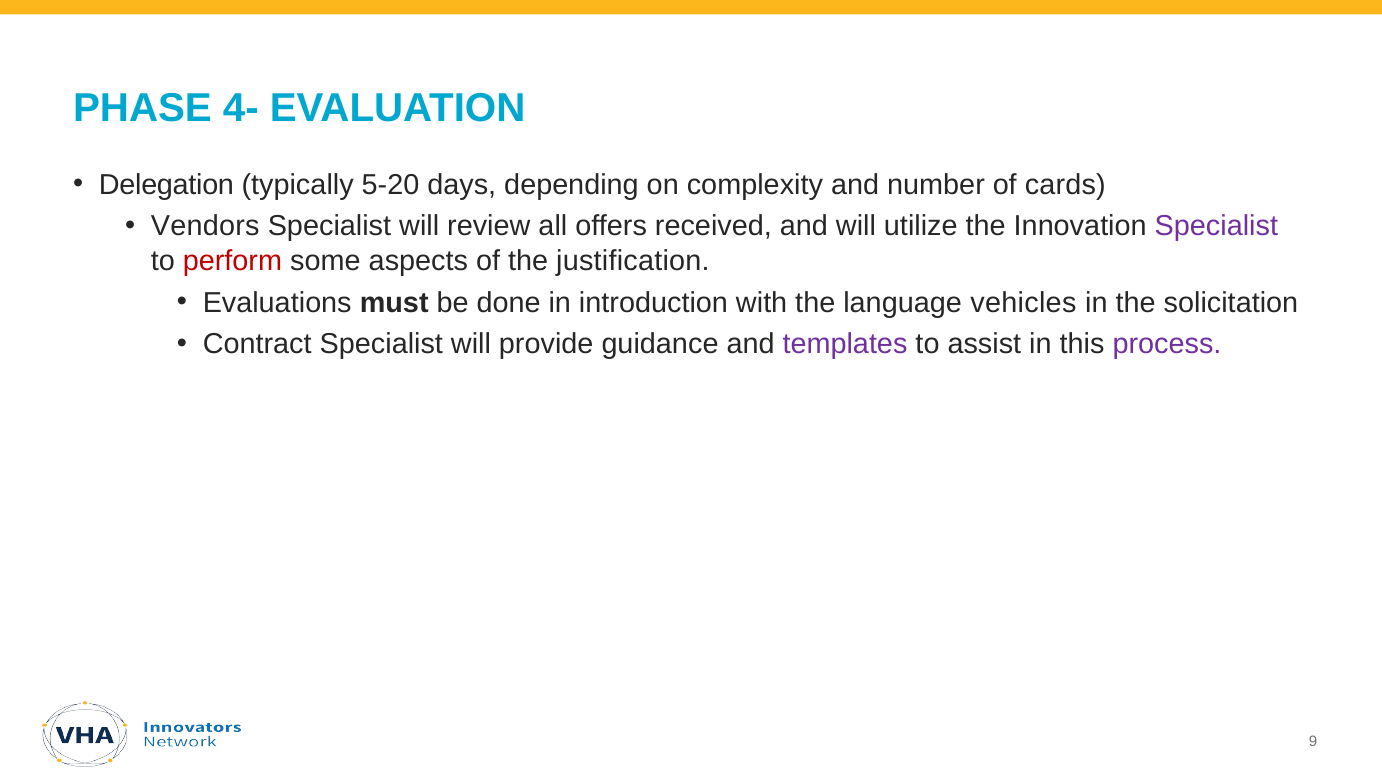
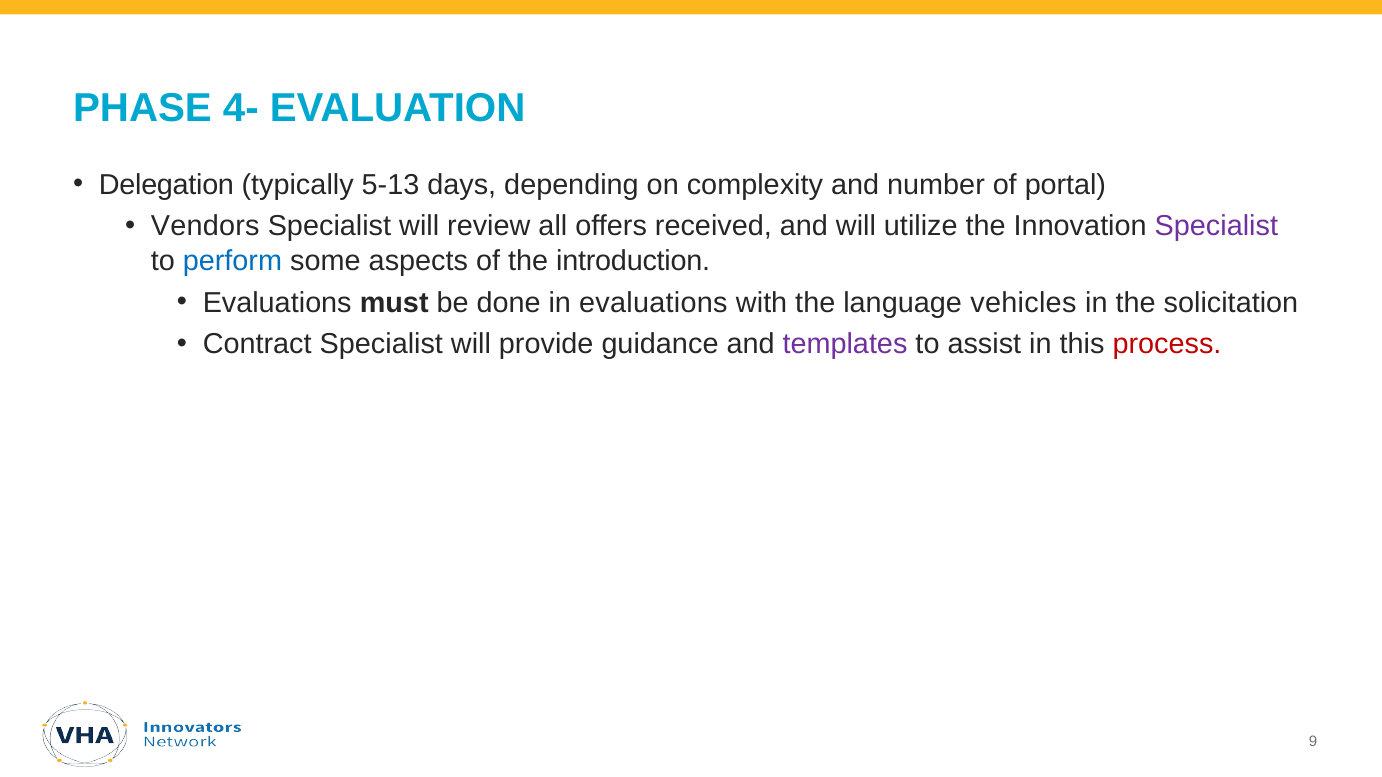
5-20: 5-20 -> 5-13 (391, 185)
cards: cards -> portal (1065, 185)
perform colour: red -> blue (232, 261)
justification: justification -> introduction (633, 261)
in introduction: introduction -> evaluations (653, 303)
process colour: purple -> red (1167, 344)
